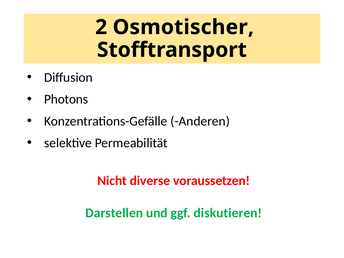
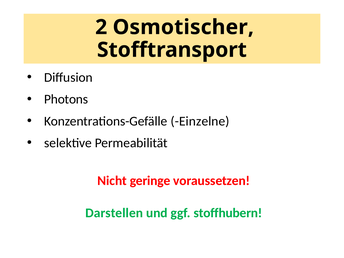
Anderen: Anderen -> Einzelne (200, 121)
diverse: diverse -> geringe (150, 181)
diskutieren: diskutieren -> stoffhubern (228, 213)
